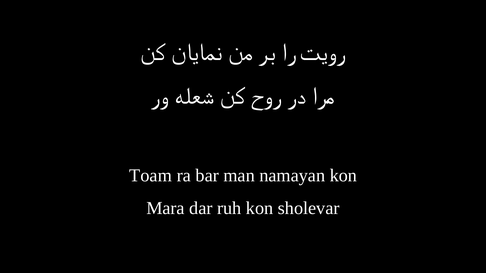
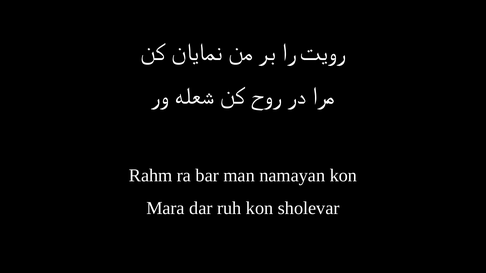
Toam: Toam -> Rahm (151, 176)
